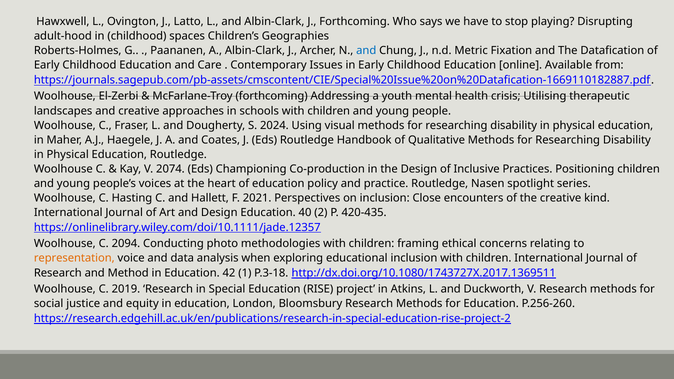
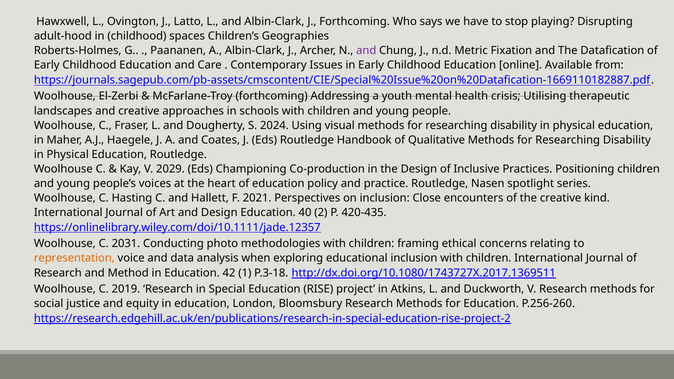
and colour: blue -> purple (366, 51)
2074: 2074 -> 2029 (170, 169)
2094: 2094 -> 2031 (126, 244)
